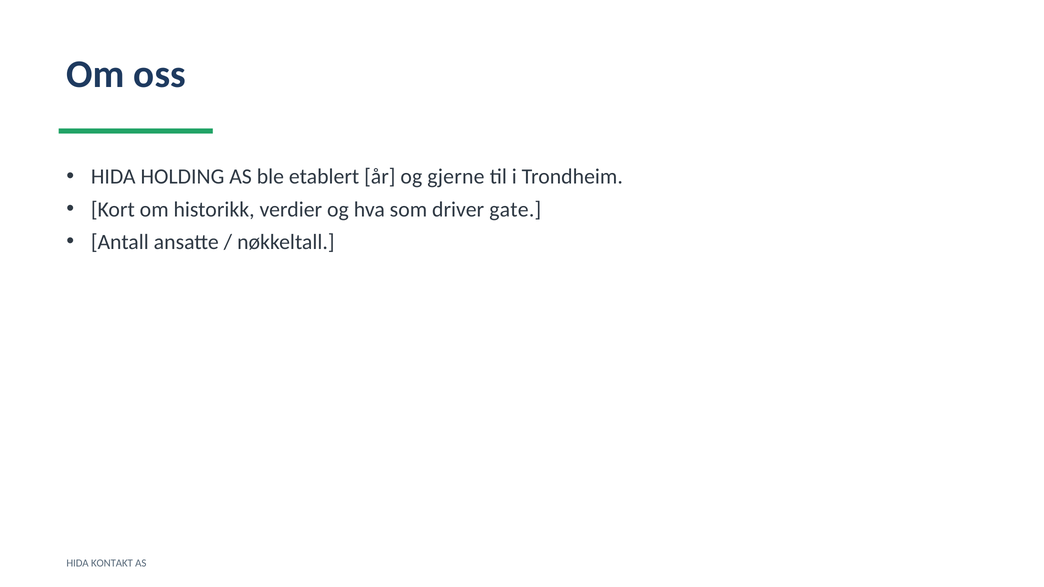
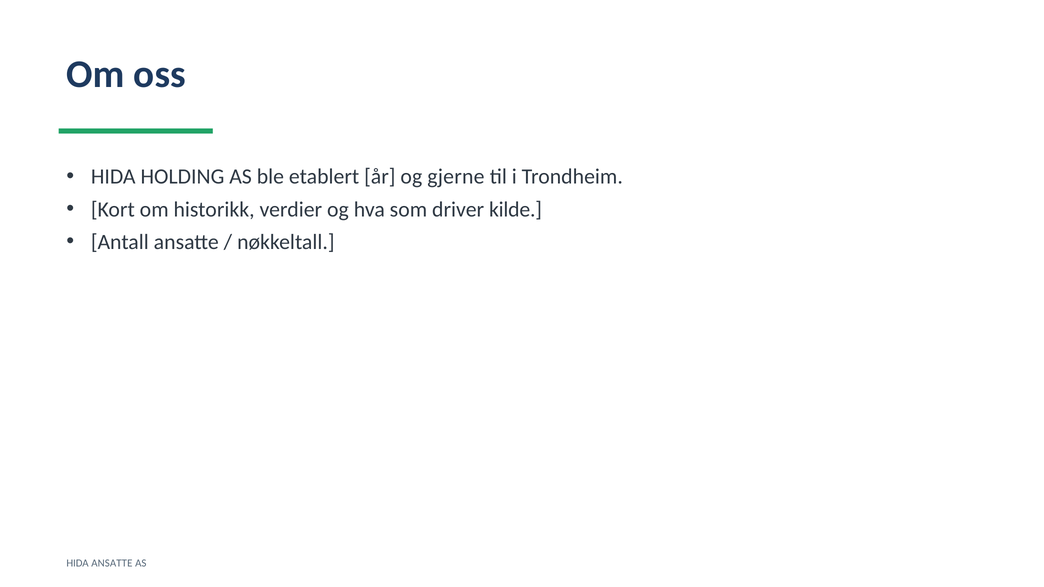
gate: gate -> kilde (515, 209)
HIDA KONTAKT: KONTAKT -> ANSATTE (112, 563)
